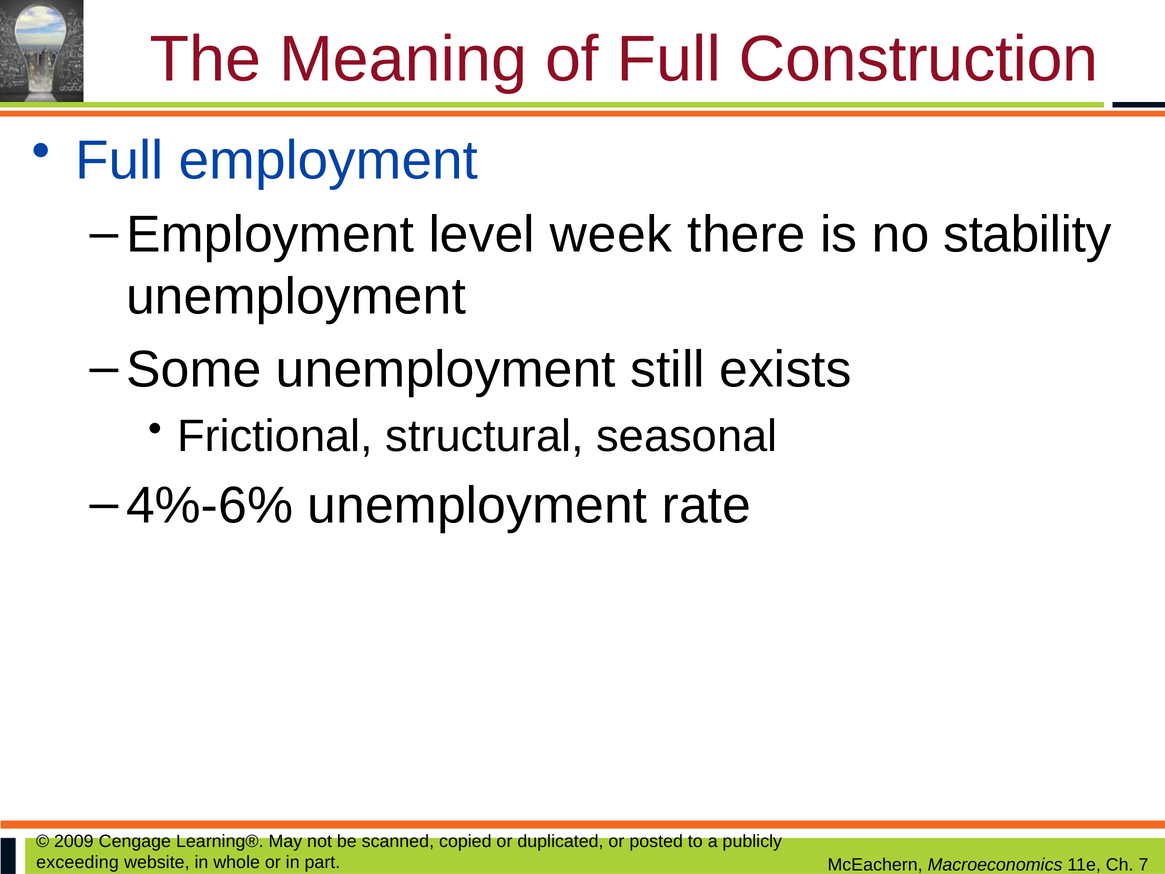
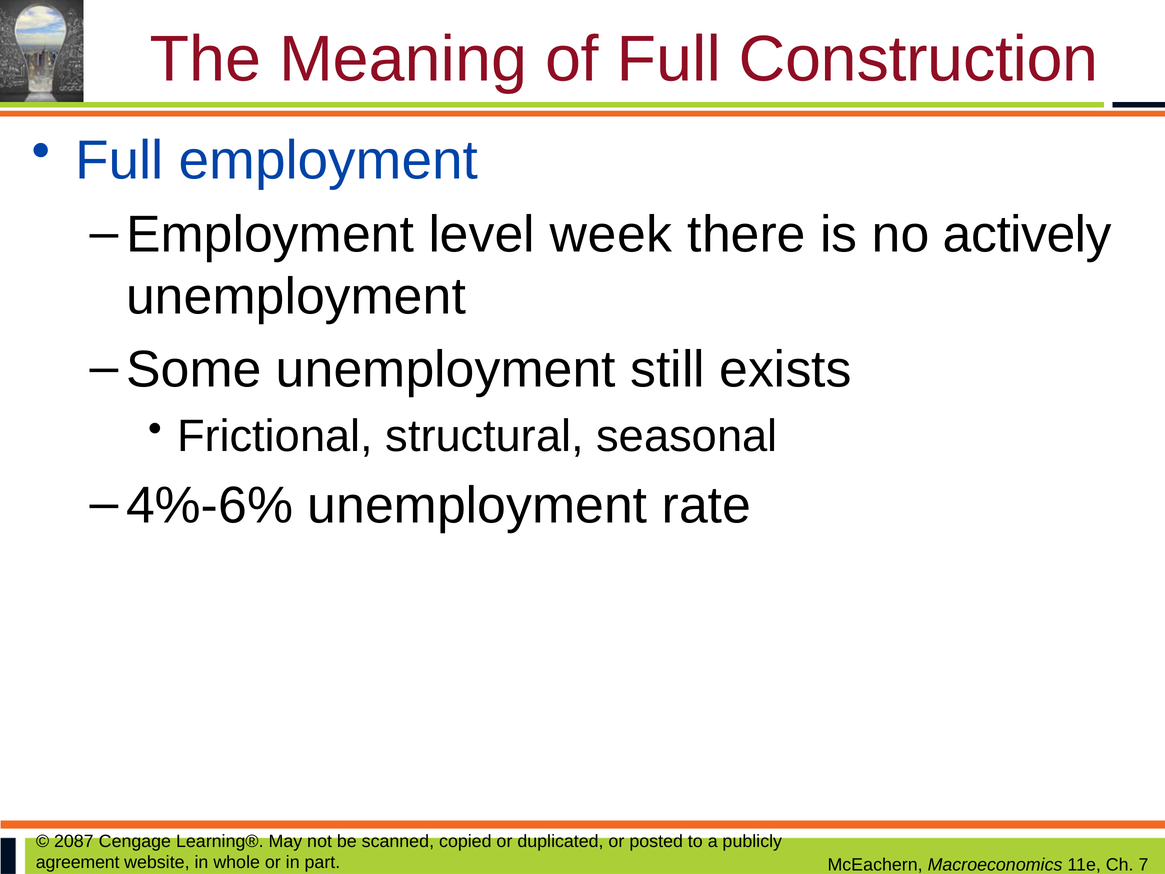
stability: stability -> actively (1027, 235)
2009: 2009 -> 2087 (74, 841)
exceeding: exceeding -> agreement (78, 862)
